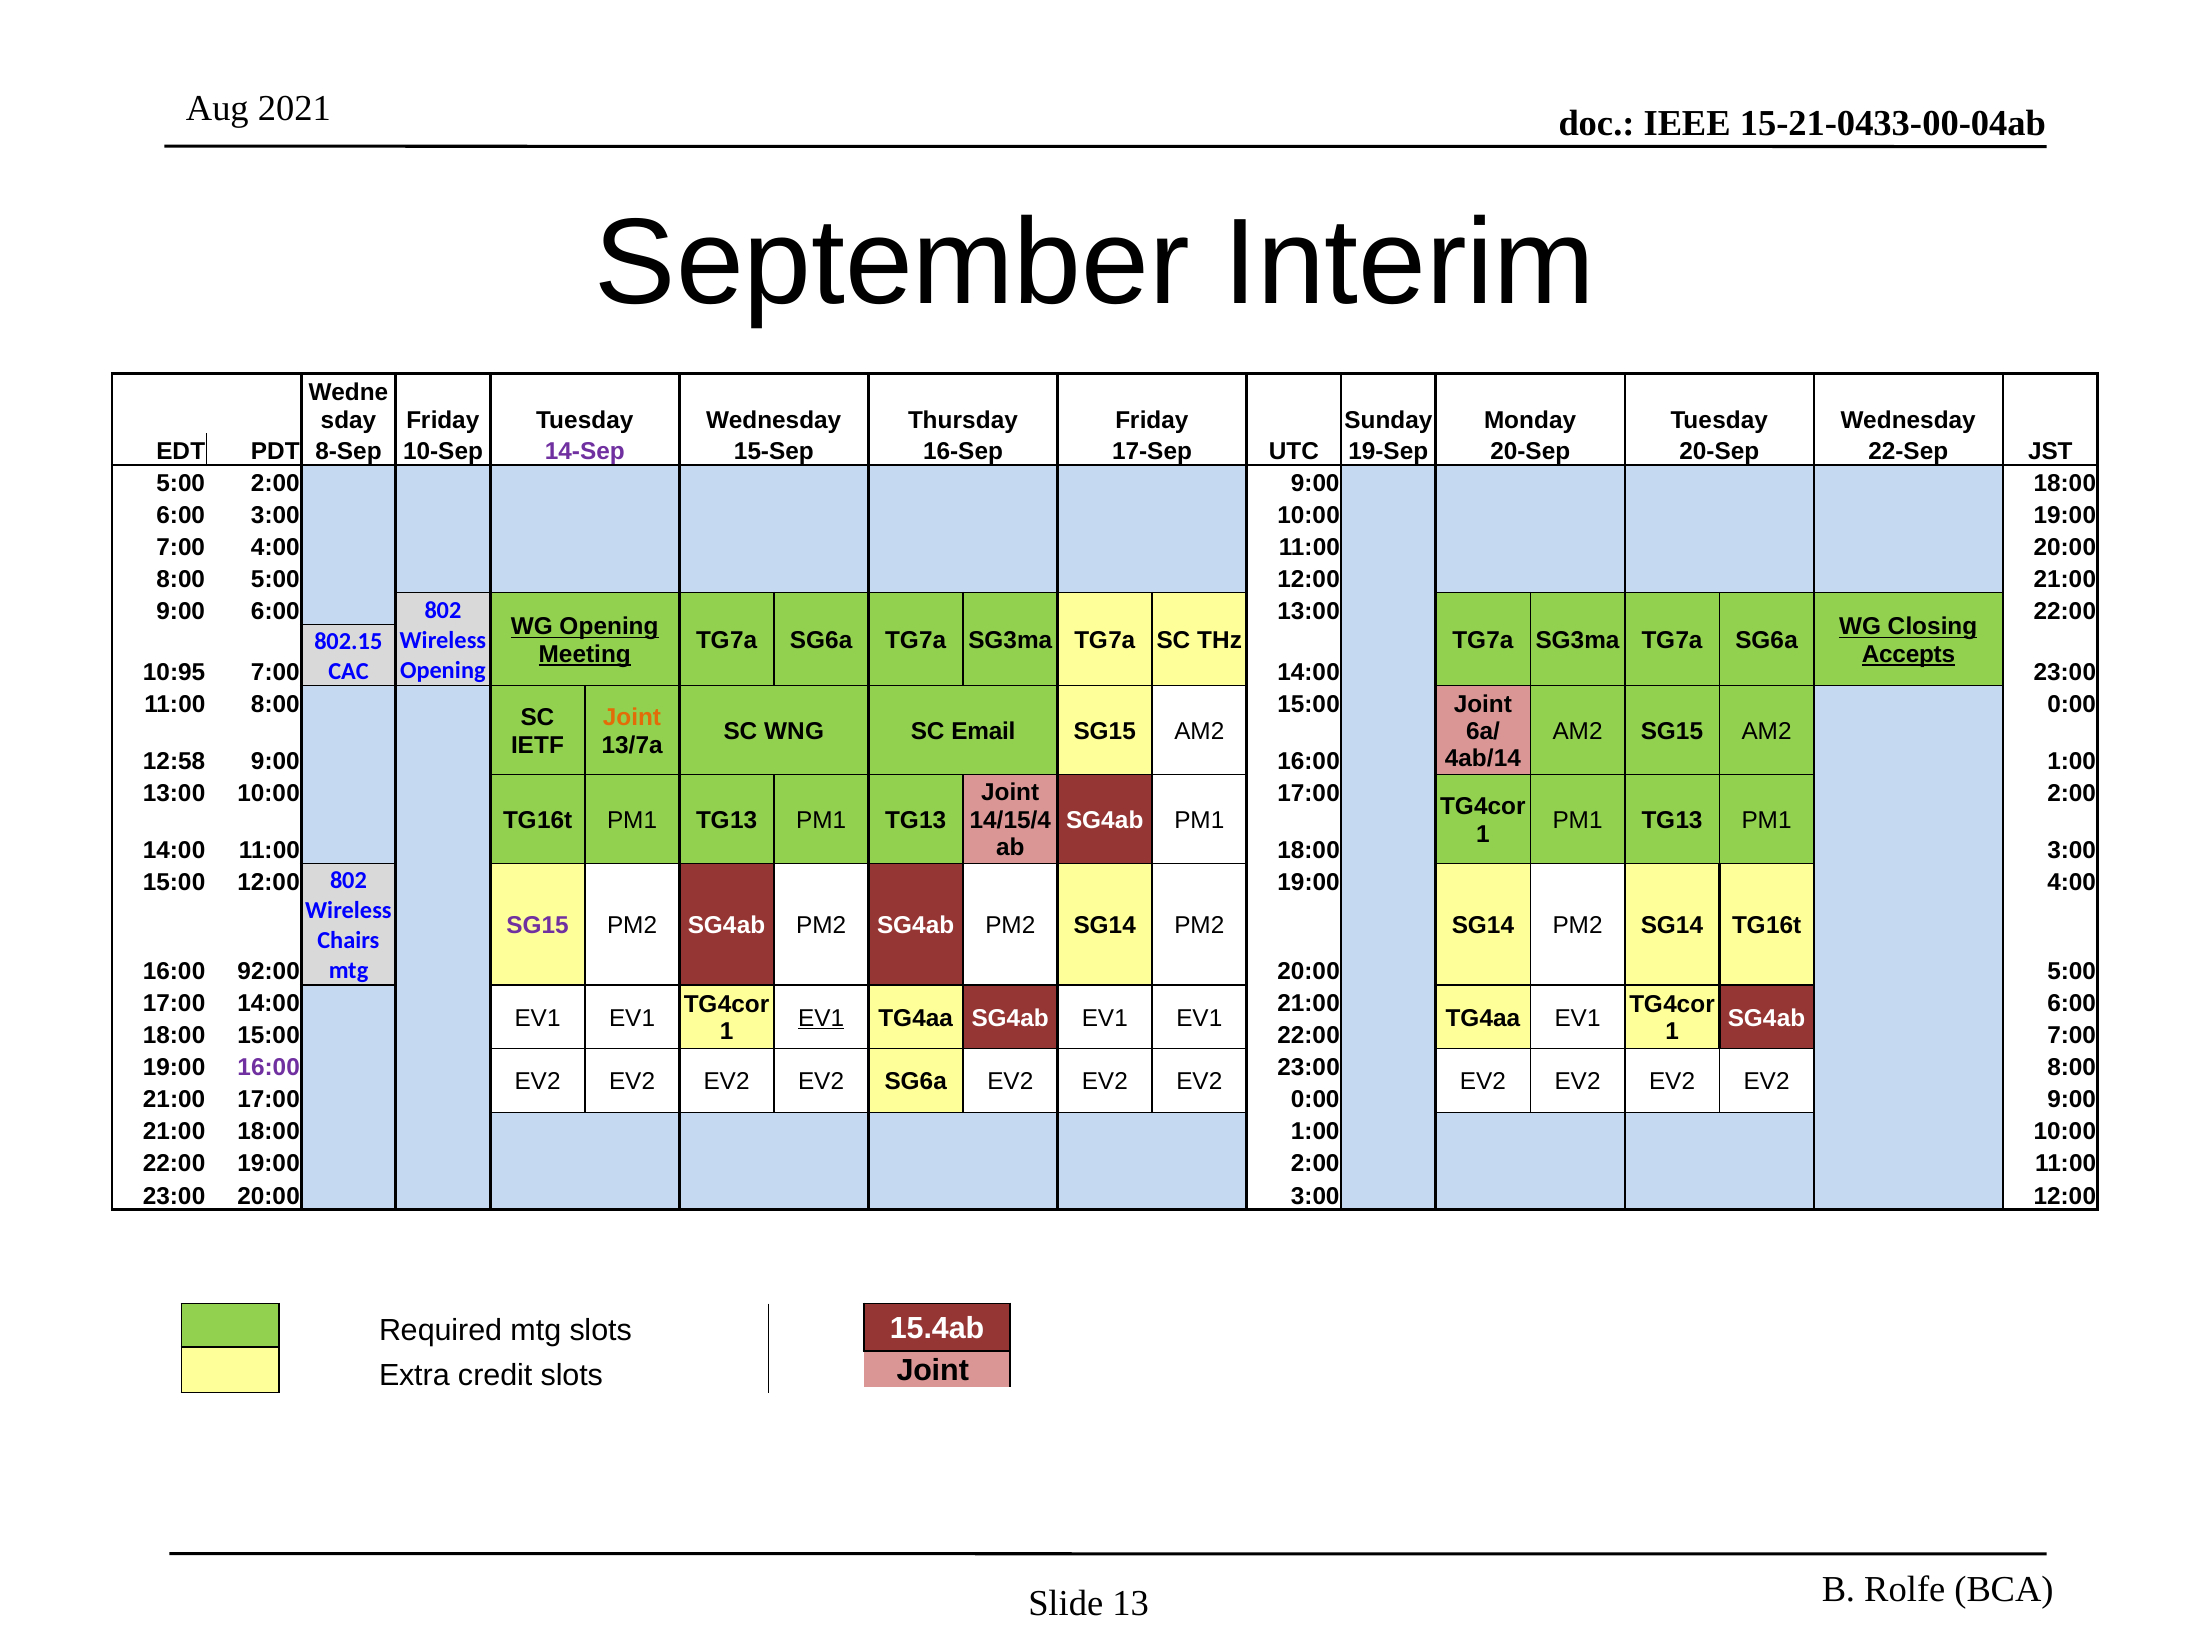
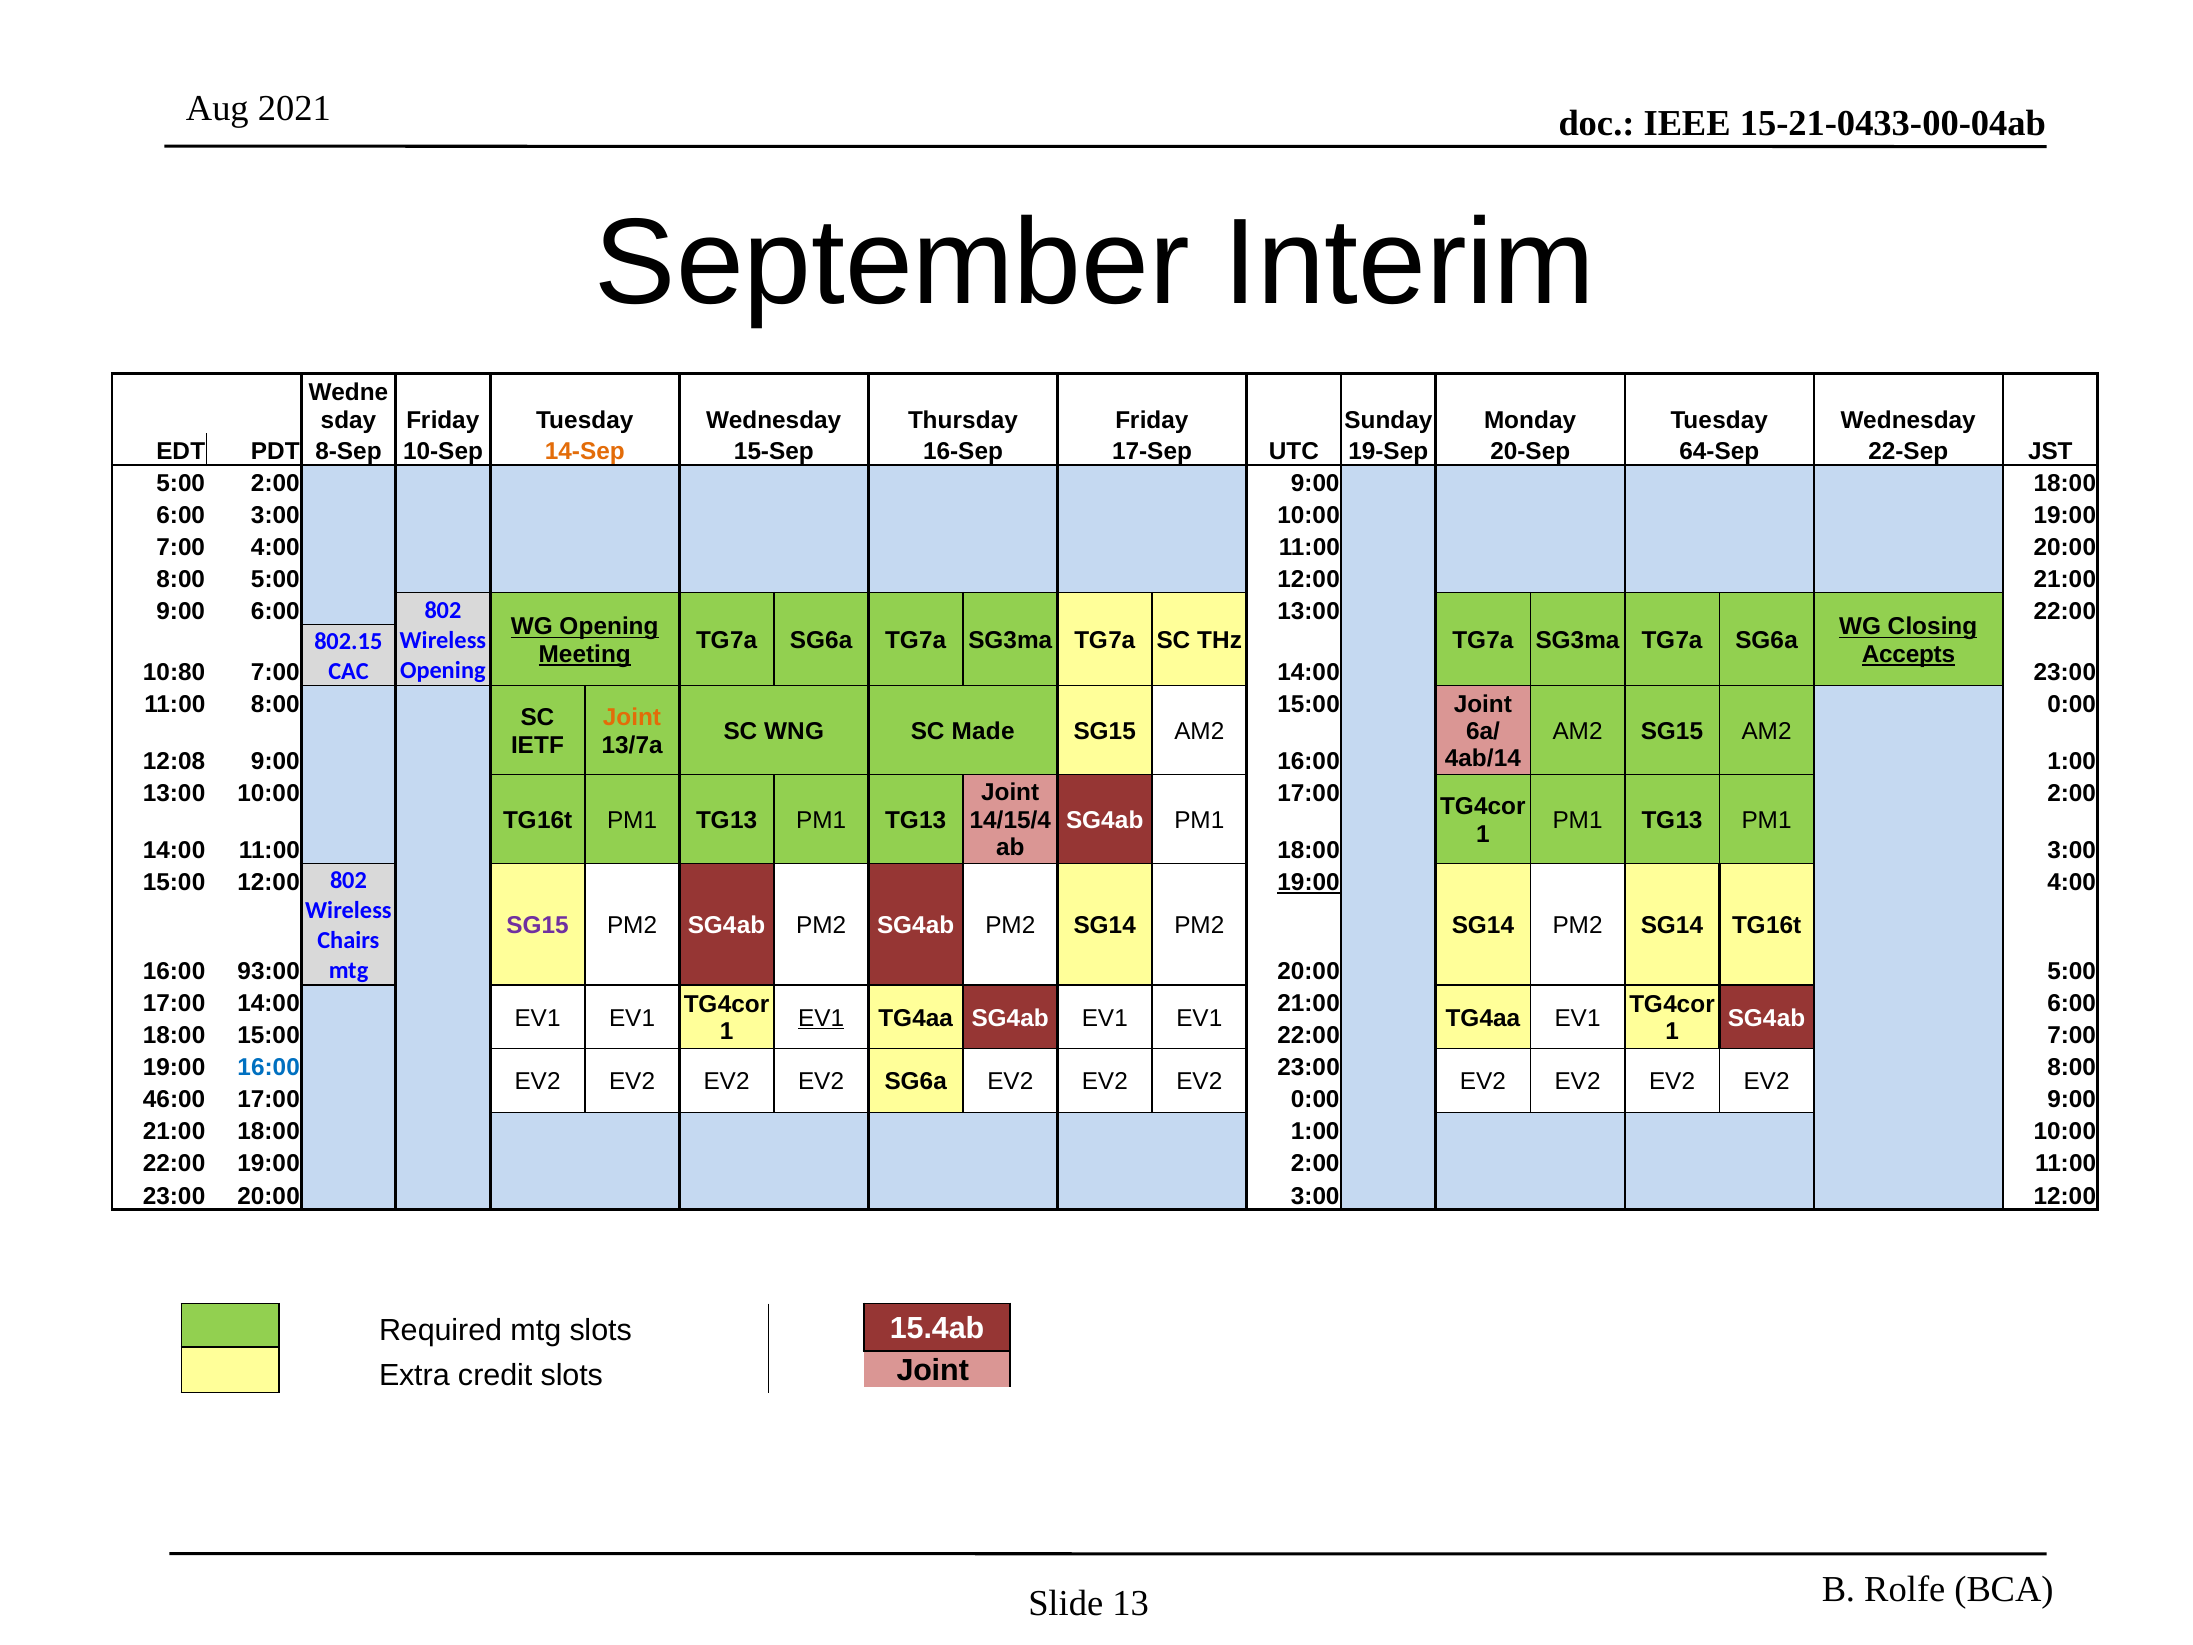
14-Sep colour: purple -> orange (585, 452)
20-Sep 20-Sep: 20-Sep -> 64-Sep (1719, 452)
10:95: 10:95 -> 10:80 (174, 672)
Email: Email -> Made (983, 731)
12:58: 12:58 -> 12:08 (174, 761)
19:00 underline: none -> present (1309, 882)
92:00: 92:00 -> 93:00 (269, 972)
16:00 colour: purple -> blue (269, 1067)
21:00: 21:00 -> 46:00 (174, 1099)
